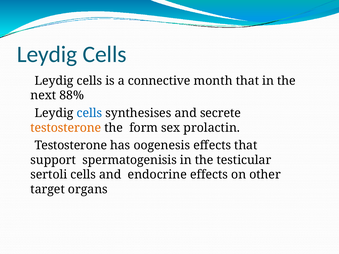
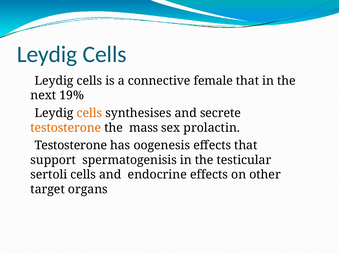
month: month -> female (213, 81)
88%: 88% -> 19% (72, 96)
cells colour: blue -> orange (89, 113)
form: form -> mass (144, 128)
